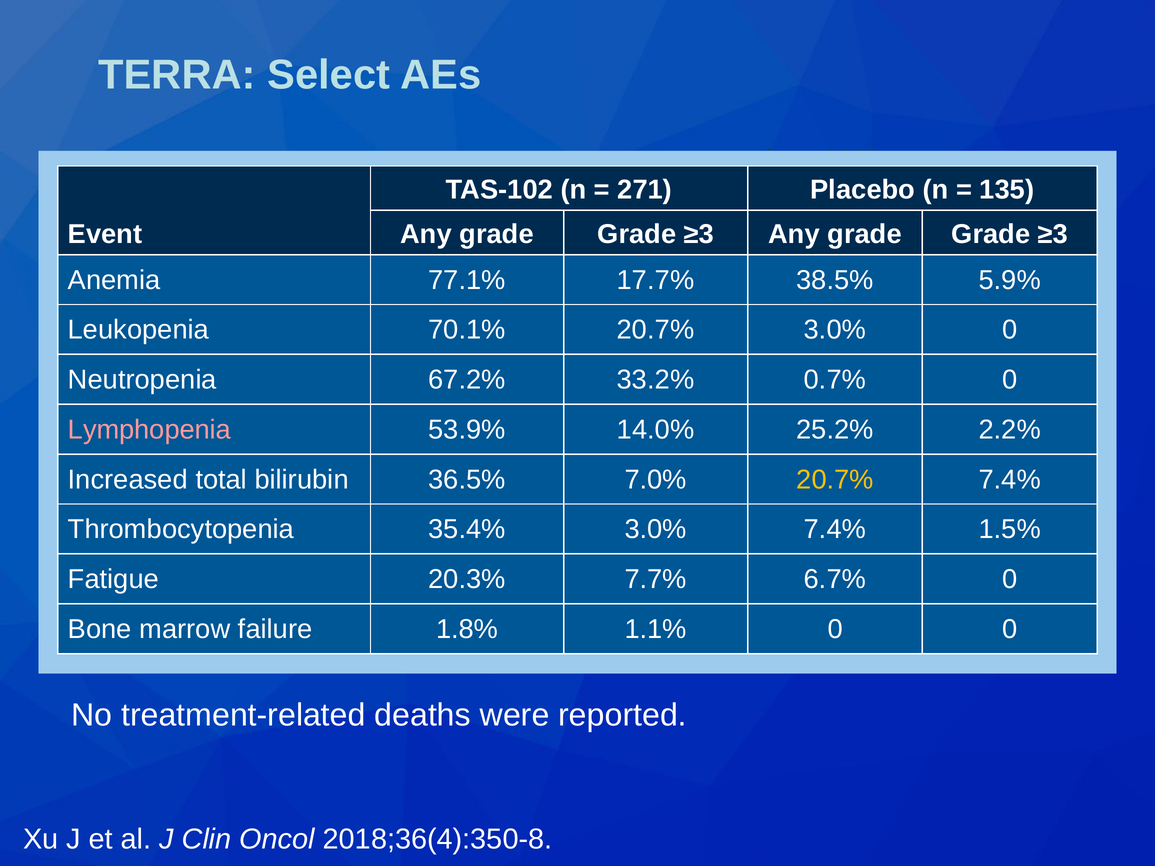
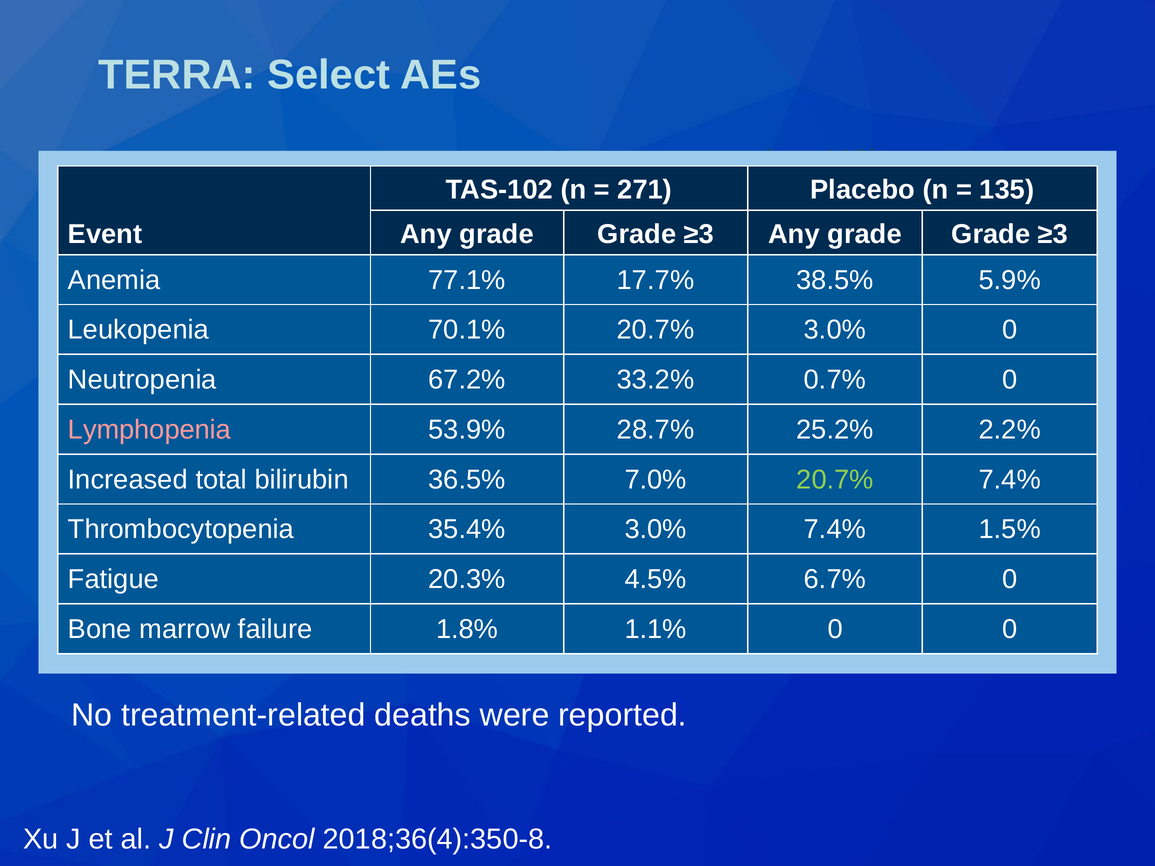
14.0%: 14.0% -> 28.7% (656, 430)
20.7% colour: yellow -> light green (835, 480)
7.7%: 7.7% -> 4.5% (656, 579)
